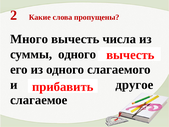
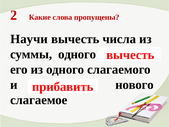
Много: Много -> Научи (29, 39)
другое: другое -> нового (134, 85)
